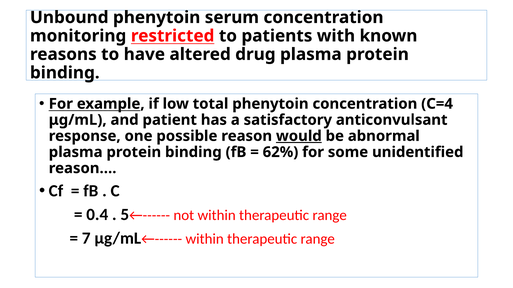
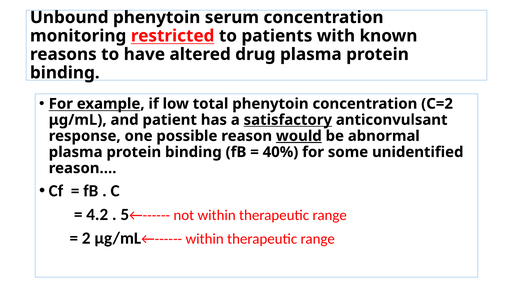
C=4: C=4 -> C=2 (437, 104)
satisfactory underline: none -> present (288, 120)
62%: 62% -> 40% (280, 152)
0.4: 0.4 -> 4.2 (97, 215)
7: 7 -> 2 (86, 239)
